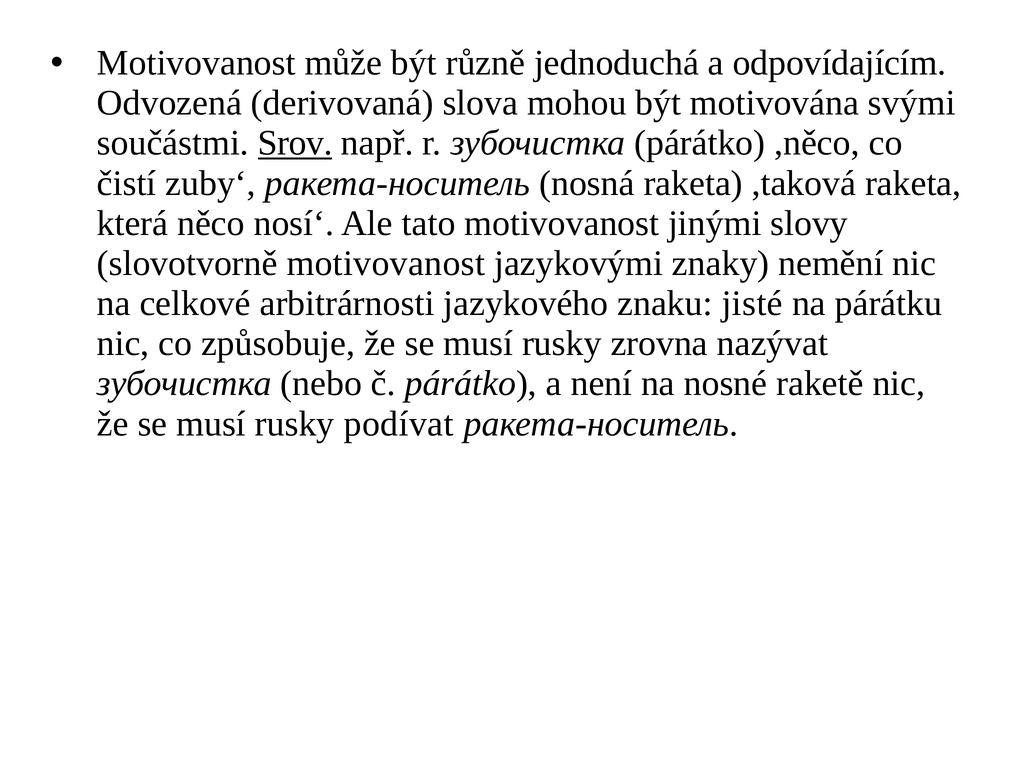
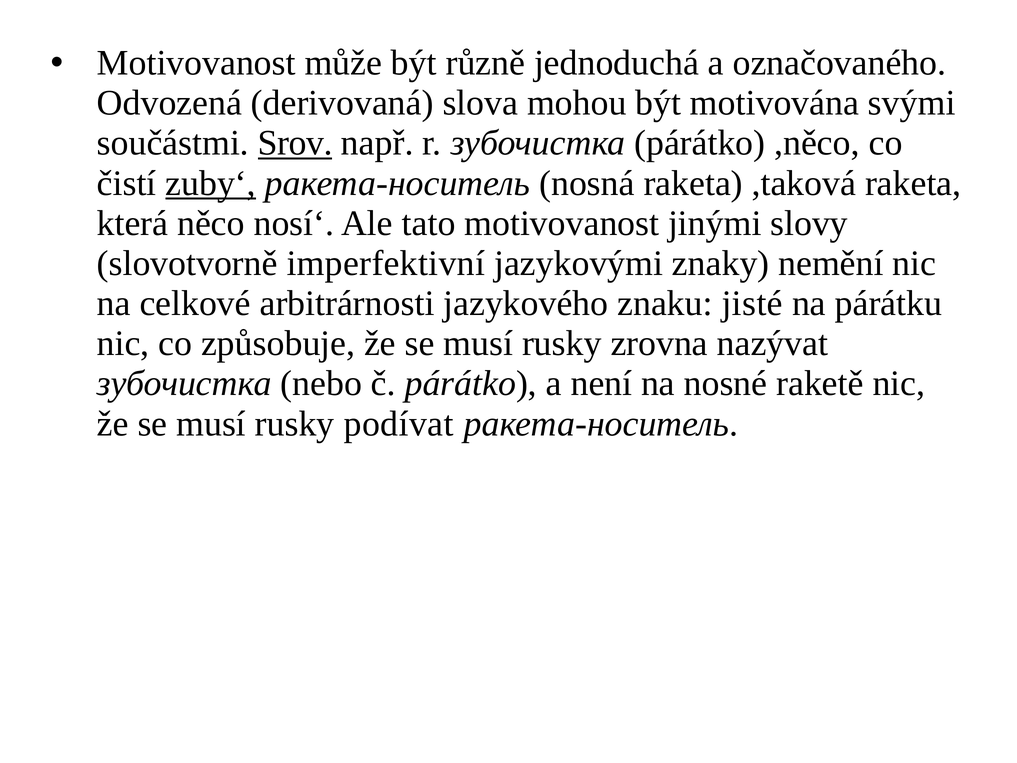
odpovídajícím: odpovídajícím -> označovaného (839, 63)
zuby‘ underline: none -> present (211, 183)
slovotvorně motivovanost: motivovanost -> imperfektivní (386, 263)
